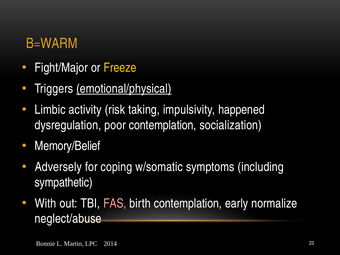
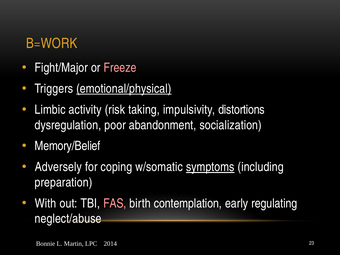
B=WARM: B=WARM -> B=WORK (52, 43)
Freeze colour: yellow -> pink (120, 68)
happened: happened -> distortions (241, 110)
poor contemplation: contemplation -> abandonment (163, 125)
symptoms underline: none -> present (210, 167)
sympathetic: sympathetic -> preparation (63, 182)
normalize: normalize -> regulating (274, 203)
